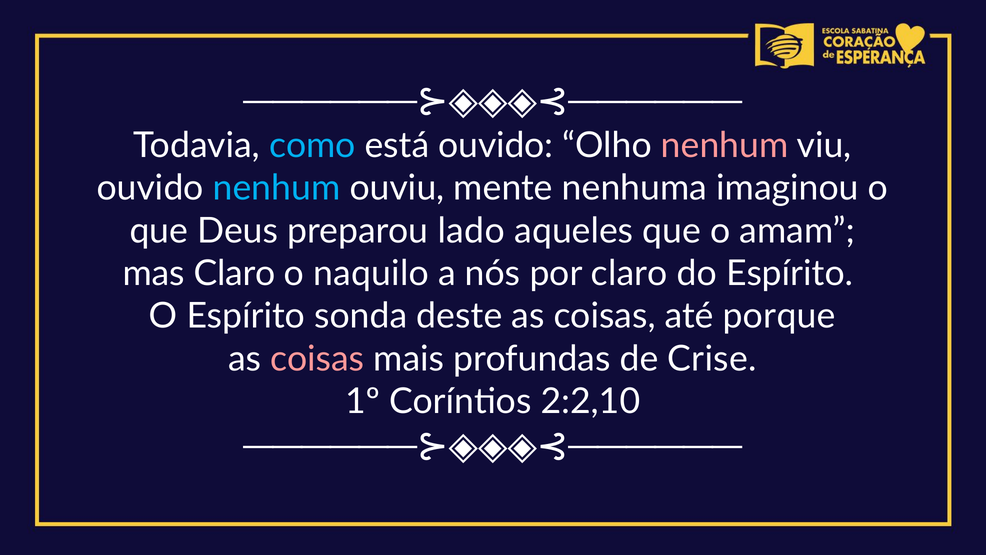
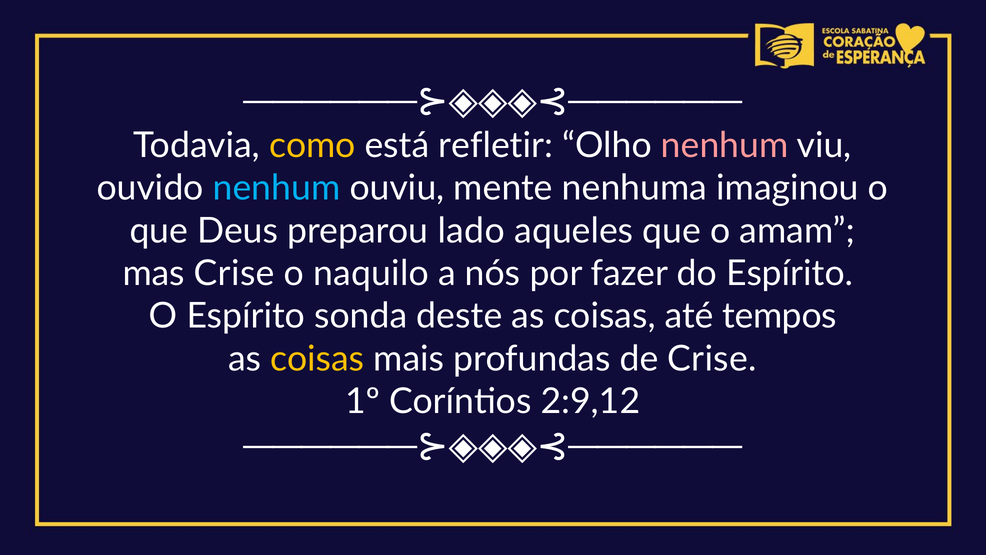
como colour: light blue -> yellow (312, 145)
está ouvido: ouvido -> refletir (496, 145)
mas Claro: Claro -> Crise (234, 273)
por claro: claro -> fazer (629, 273)
porque: porque -> tempos (779, 316)
coisas colour: pink -> yellow (317, 359)
2:2,10: 2:2,10 -> 2:9,12 (590, 401)
